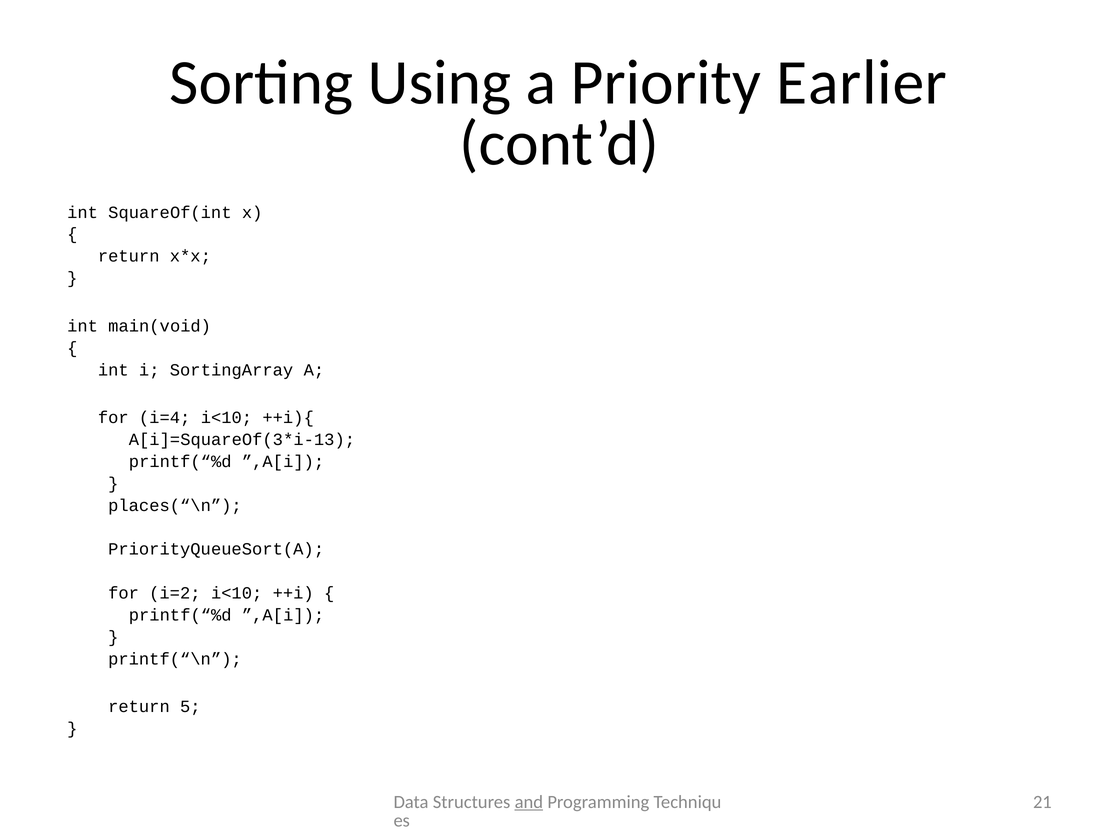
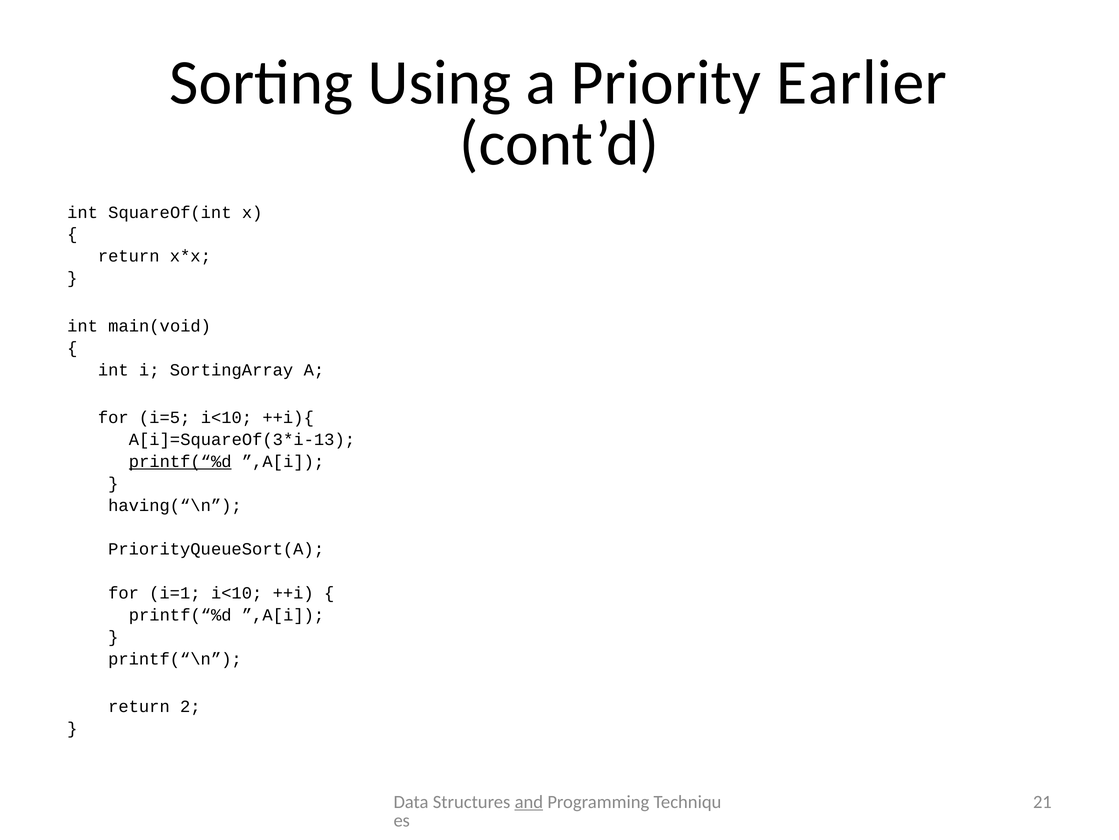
i=4: i=4 -> i=5 (165, 417)
printf(“%d underline: none -> present (180, 461)
places(“\n: places(“\n -> having(“\n (175, 505)
i=2: i=2 -> i=1 (175, 593)
5: 5 -> 2 (190, 706)
